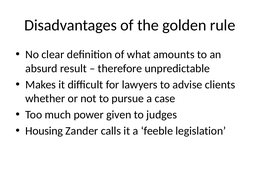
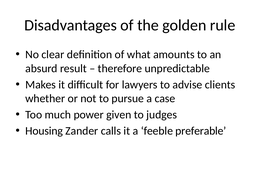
legislation: legislation -> preferable (201, 131)
